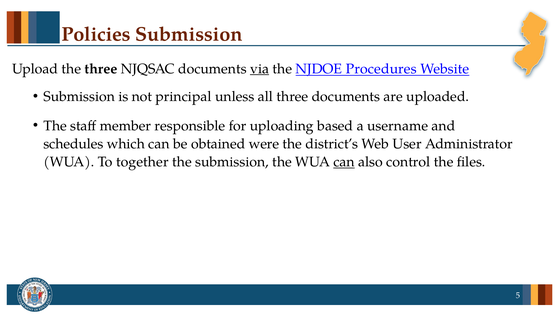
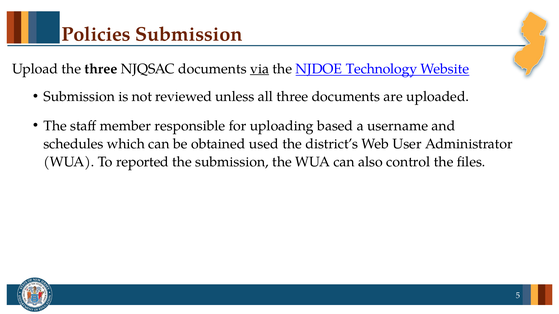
Procedures: Procedures -> Technology (381, 69)
principal: principal -> reviewed (184, 97)
were: were -> used (264, 144)
together: together -> reported (142, 162)
can underline: present -> none (344, 162)
